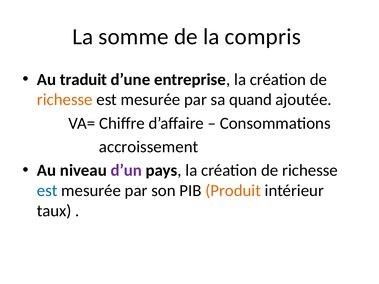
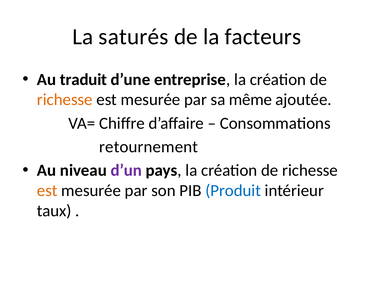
somme: somme -> saturés (134, 37)
compris: compris -> facteurs (263, 37)
quand: quand -> même (250, 100)
accroissement: accroissement -> retournement (149, 147)
est colour: blue -> orange (47, 191)
Produit colour: orange -> blue (233, 191)
